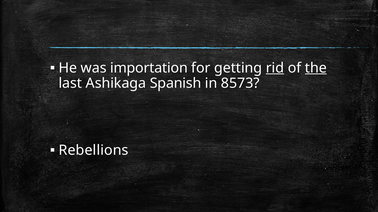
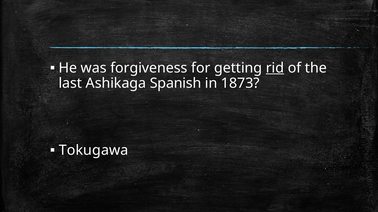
importation: importation -> forgiveness (149, 68)
the underline: present -> none (316, 68)
8573: 8573 -> 1873 (240, 83)
Rebellions: Rebellions -> Tokugawa (94, 151)
